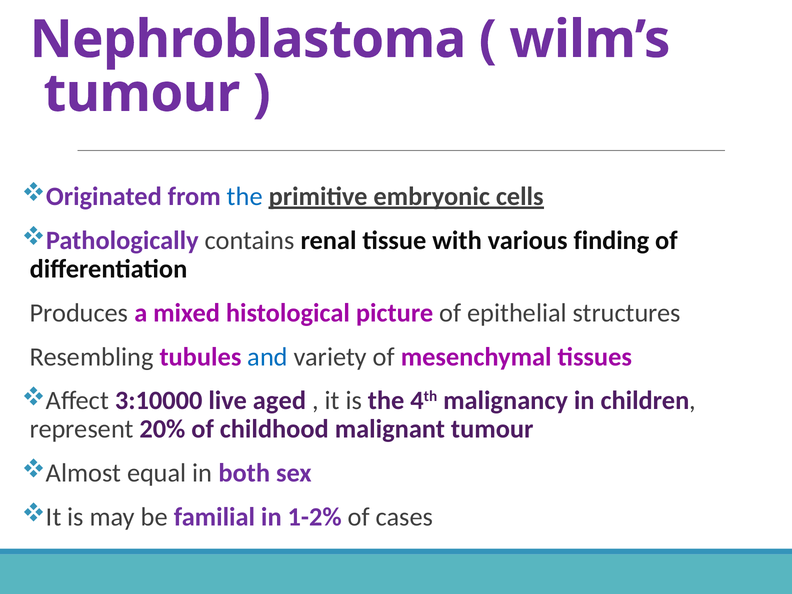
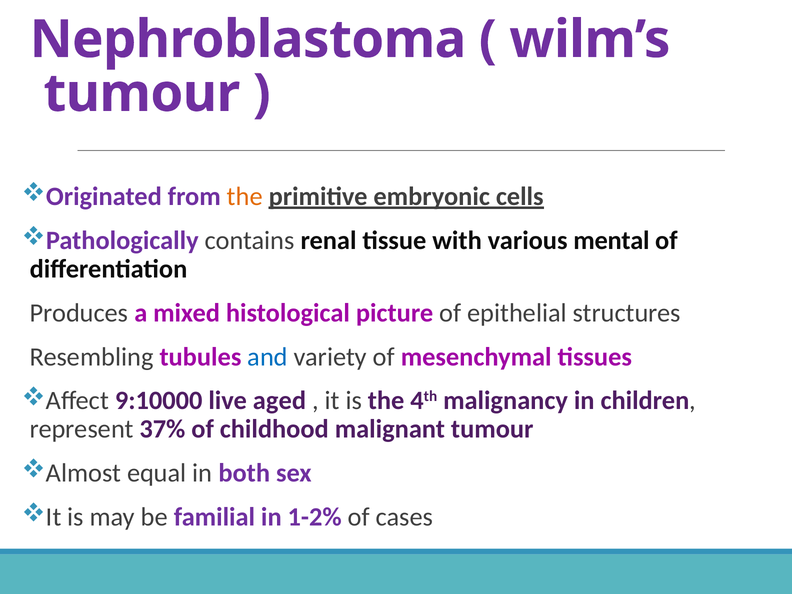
the colour: blue -> orange (245, 197)
finding: finding -> mental (611, 240)
3:10000: 3:10000 -> 9:10000 (159, 401)
20%: 20% -> 37% (162, 429)
